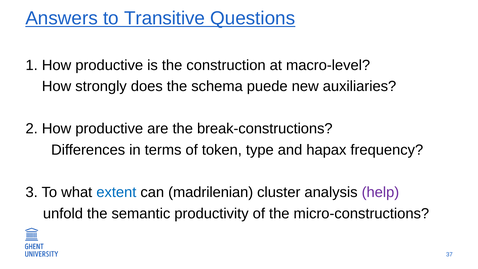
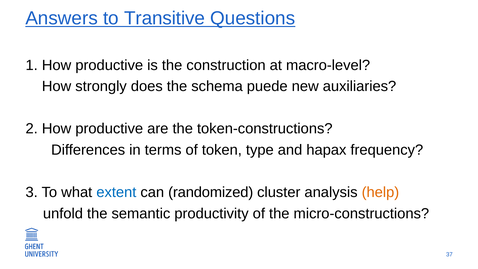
break-constructions: break-constructions -> token-constructions (265, 129)
madrilenian: madrilenian -> randomized (211, 192)
help colour: purple -> orange (380, 192)
